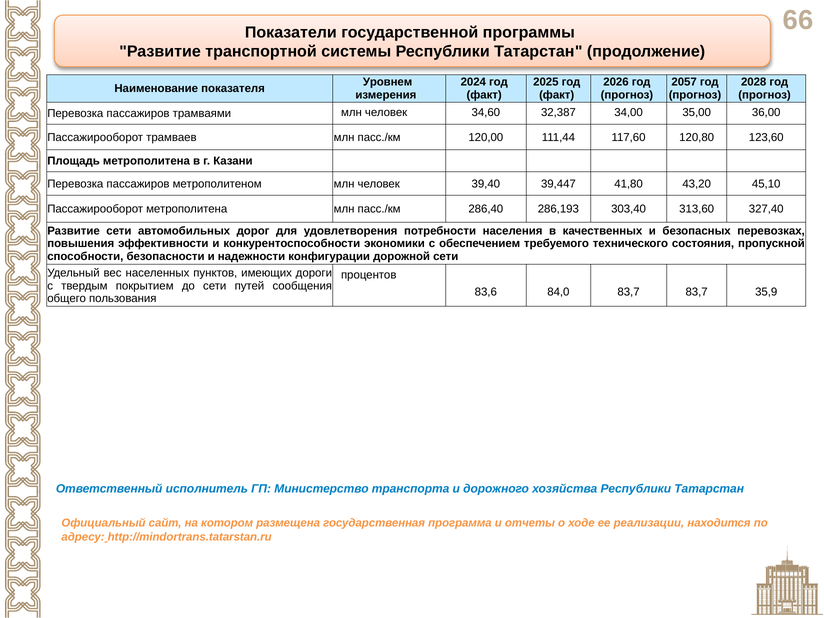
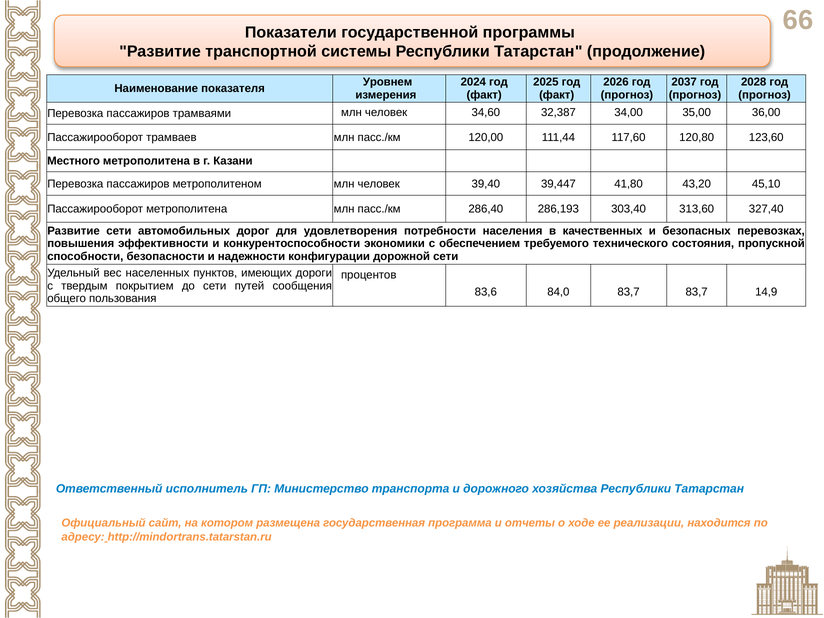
2057: 2057 -> 2037 (684, 82)
Площадь: Площадь -> Местного (74, 161)
35,9: 35,9 -> 14,9 (766, 292)
